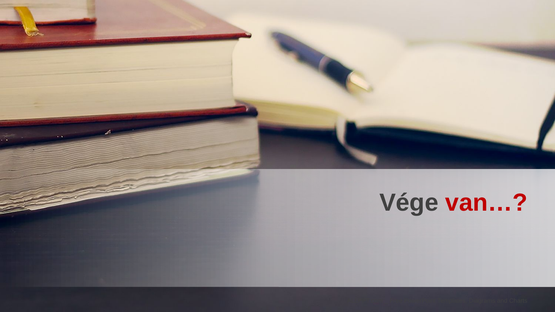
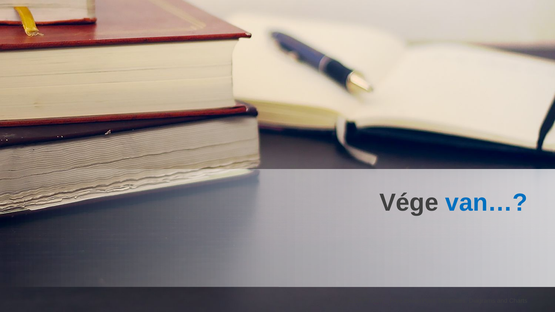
van… colour: red -> blue (486, 203)
